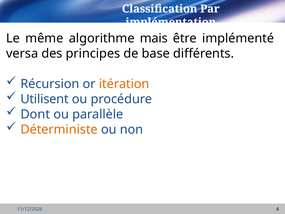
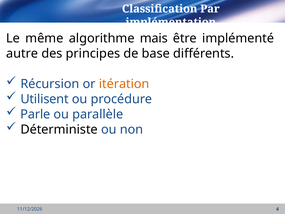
versa: versa -> autre (22, 53)
Dont: Dont -> Parle (35, 114)
Déterministe colour: orange -> black (59, 129)
